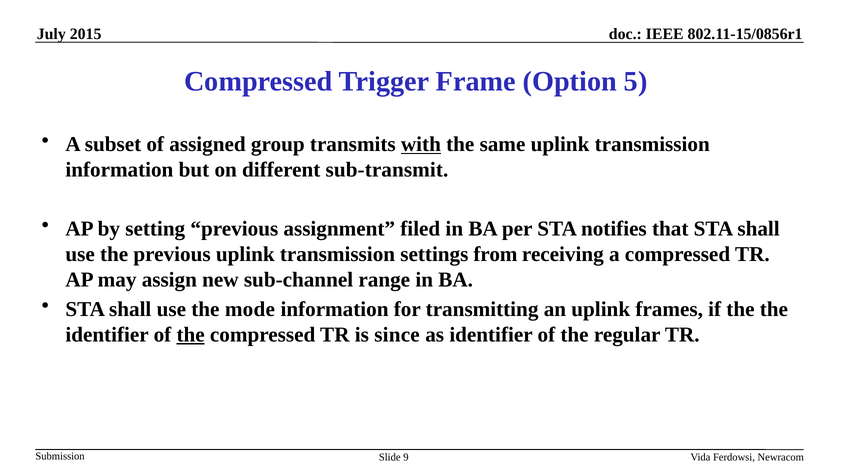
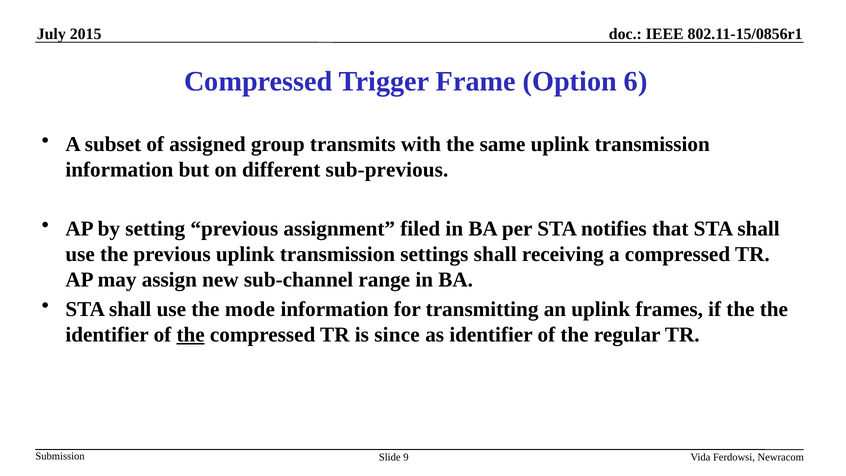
5: 5 -> 6 (636, 81)
with underline: present -> none (421, 144)
sub-transmit: sub-transmit -> sub-previous (387, 170)
settings from: from -> shall (495, 254)
